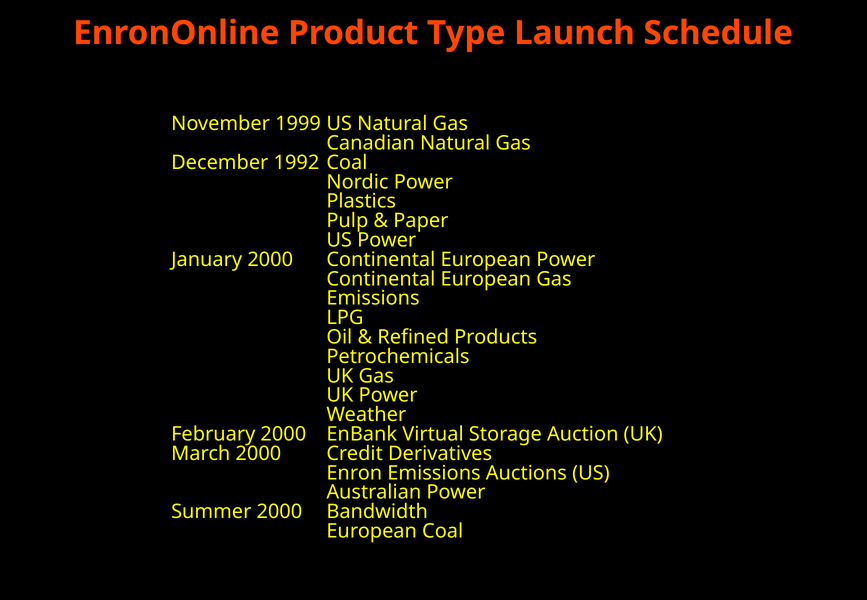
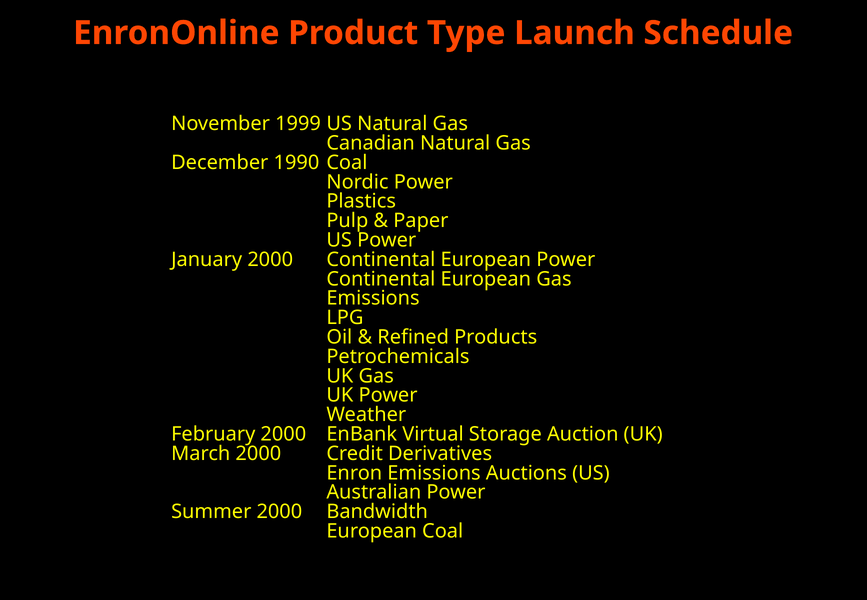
1992: 1992 -> 1990 (296, 163)
